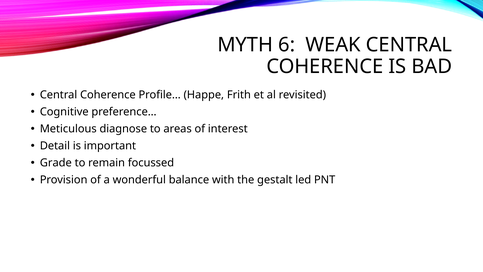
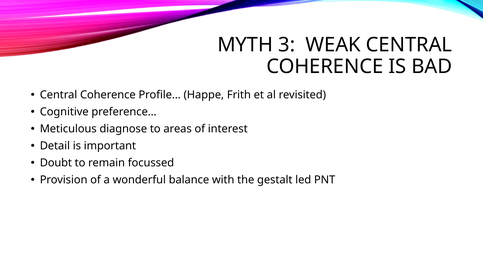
6: 6 -> 3 (287, 45)
Grade: Grade -> Doubt (56, 163)
